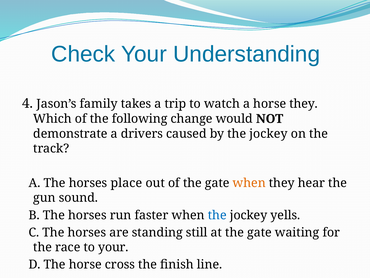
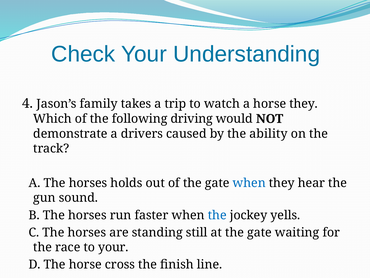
change: change -> driving (192, 119)
by the jockey: jockey -> ability (268, 133)
place: place -> holds (126, 183)
when colour: orange -> blue (249, 183)
